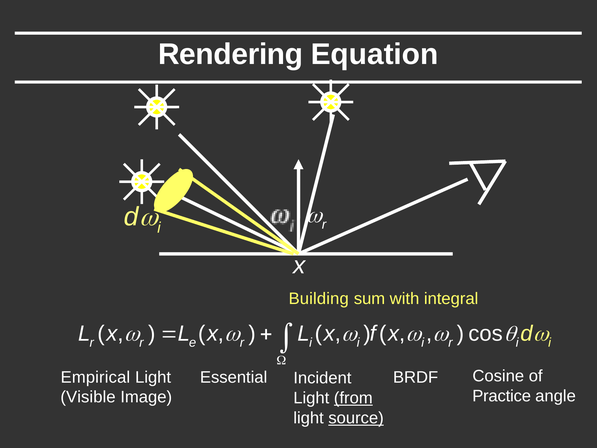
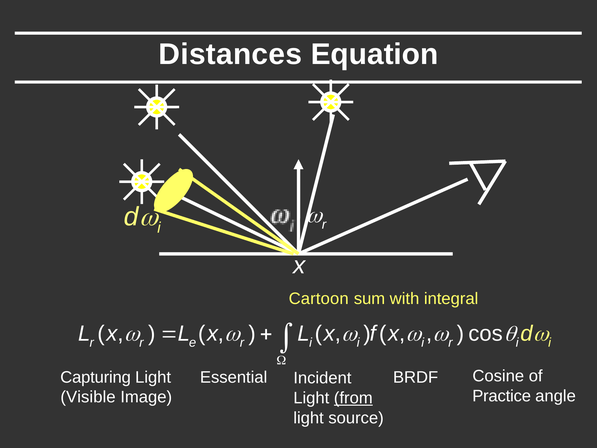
Rendering: Rendering -> Distances (230, 54)
Building: Building -> Cartoon (319, 298)
Empirical: Empirical -> Capturing (96, 377)
source underline: present -> none (356, 418)
